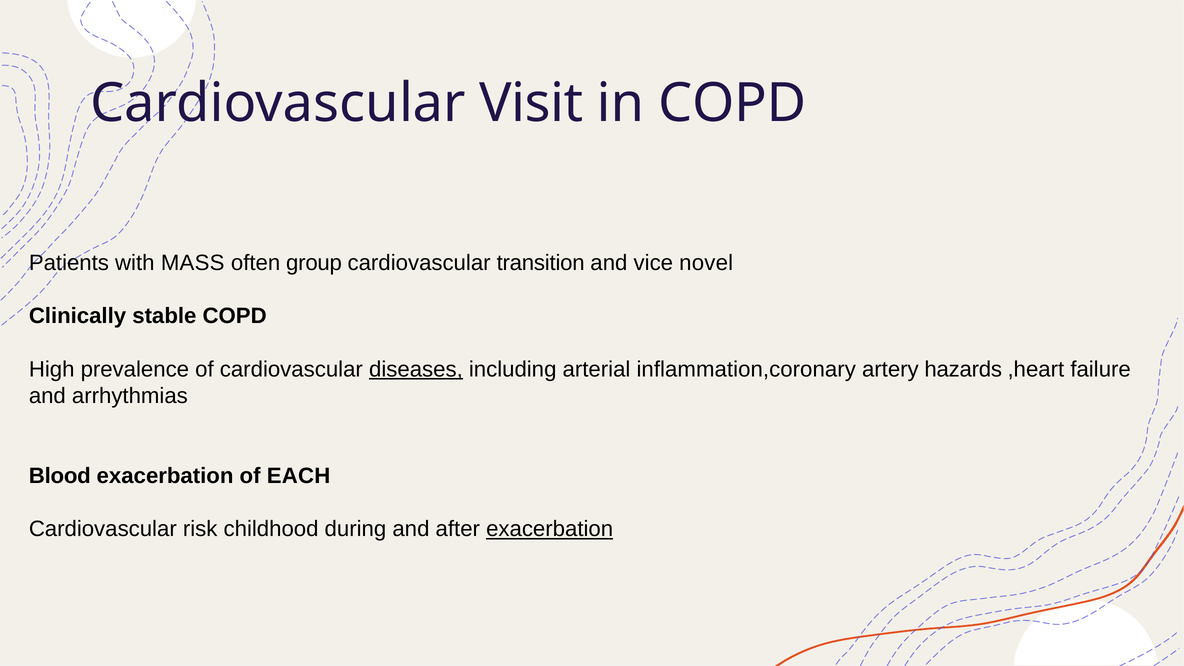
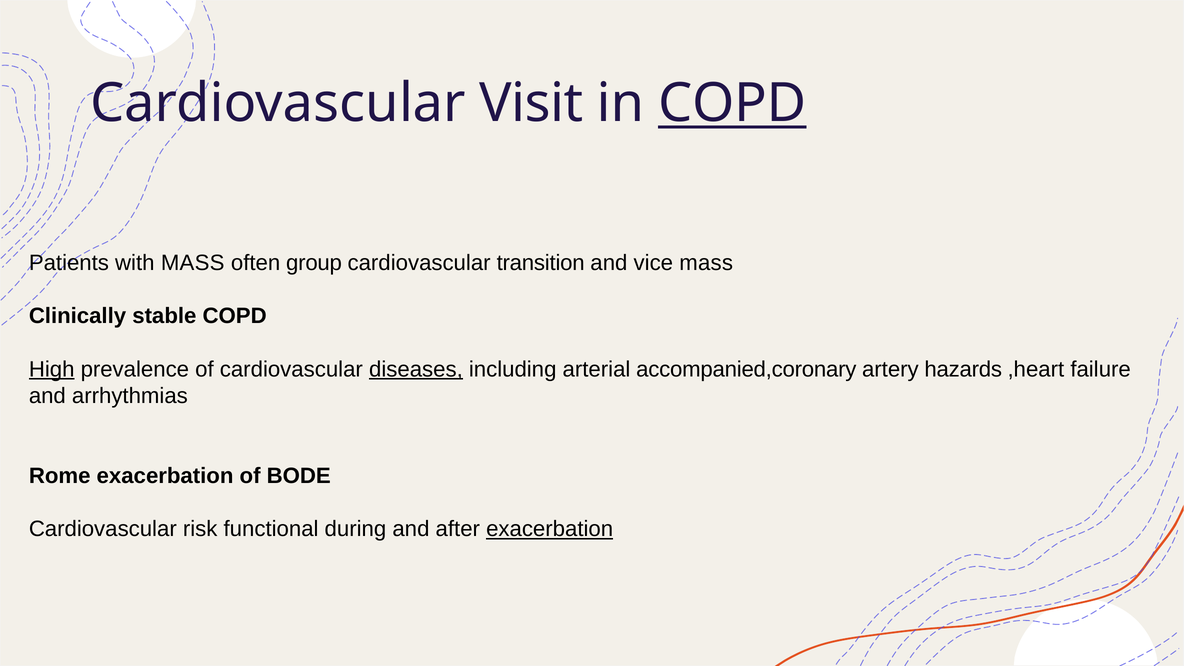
COPD underline: none -> present (732, 104)
vice novel: novel -> mass (706, 263)
High underline: none -> present (52, 369)
inflammation,coronary: inflammation,coronary -> accompanied,coronary (746, 369)
Blood: Blood -> Rome (60, 476)
EACH: EACH -> BODE (299, 476)
childhood: childhood -> functional (271, 529)
